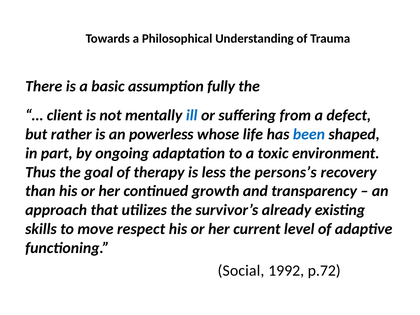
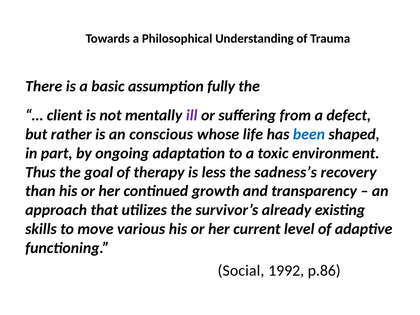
ill colour: blue -> purple (192, 115)
powerless: powerless -> conscious (161, 134)
persons’s: persons’s -> sadness’s (286, 172)
respect: respect -> various (141, 229)
p.72: p.72 -> p.86 (324, 271)
